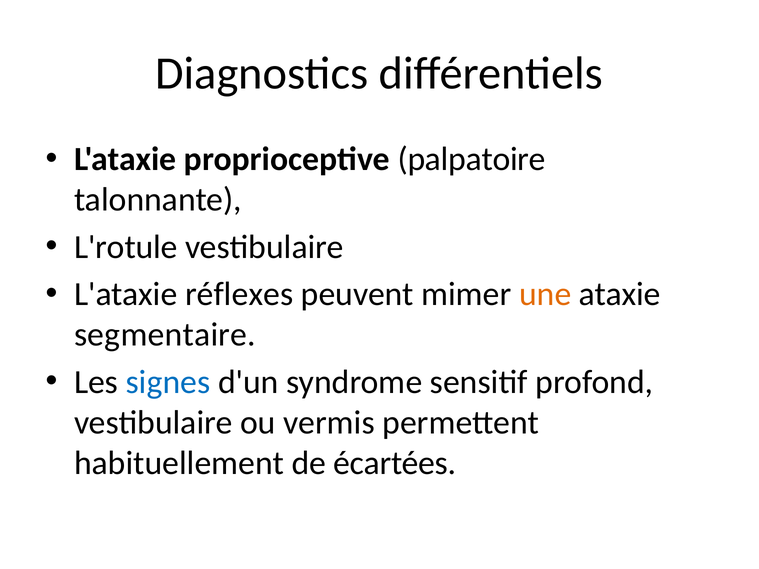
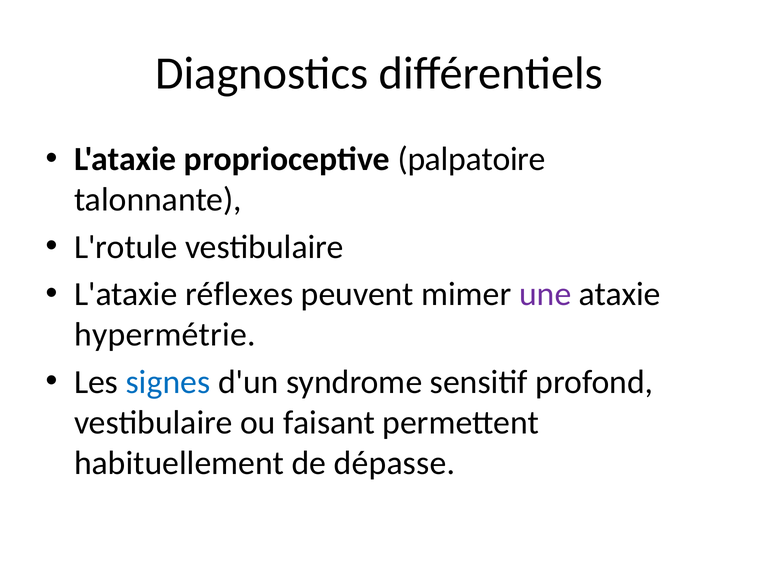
une colour: orange -> purple (545, 294)
segmentaire: segmentaire -> hypermétrie (165, 335)
vermis: vermis -> faisant (329, 423)
écartées: écartées -> dépasse (395, 463)
